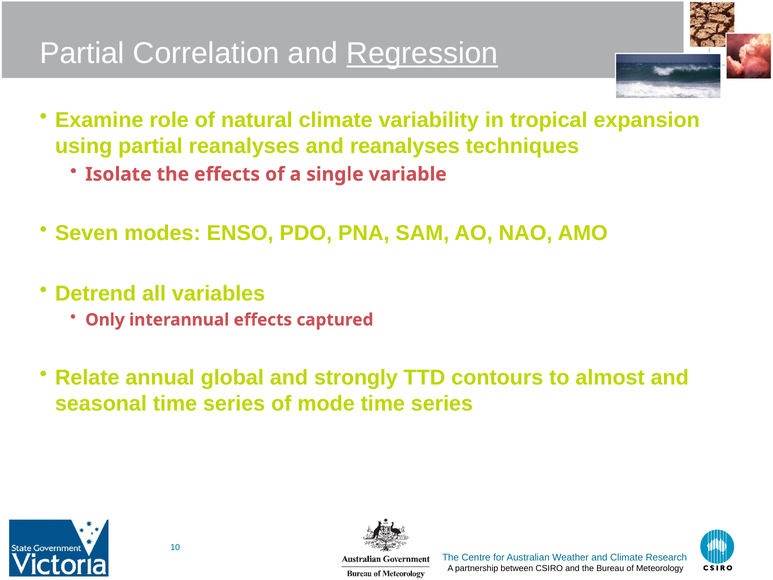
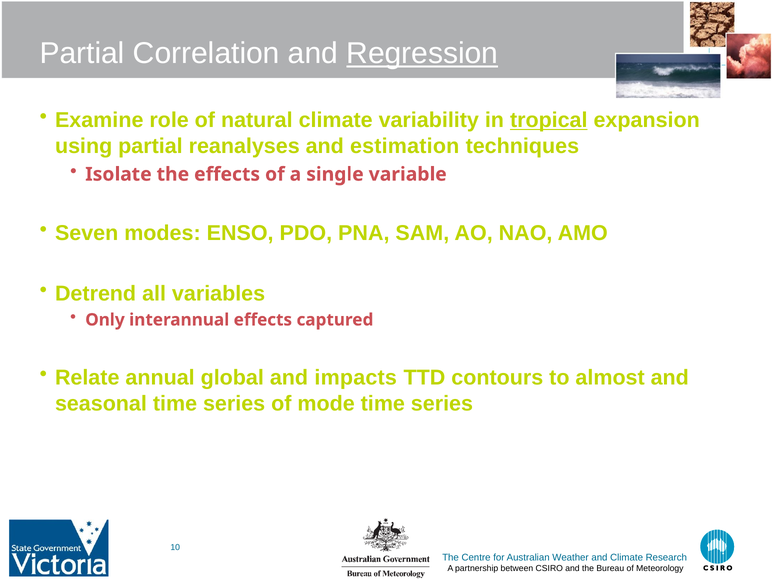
tropical underline: none -> present (549, 120)
and reanalyses: reanalyses -> estimation (405, 146)
strongly: strongly -> impacts (356, 378)
